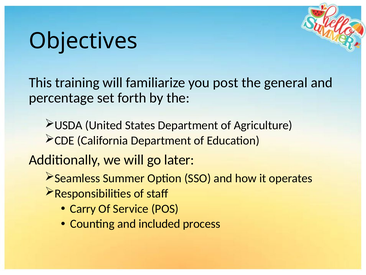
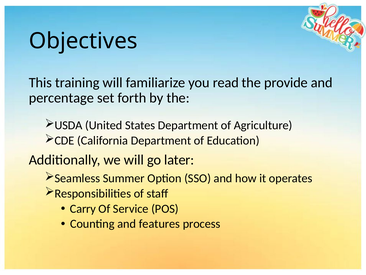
post: post -> read (226, 82)
general: general -> provide (286, 82)
included: included -> features (159, 224)
